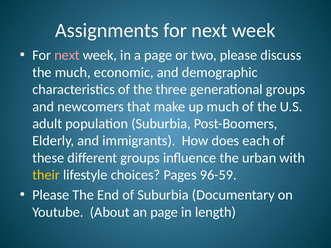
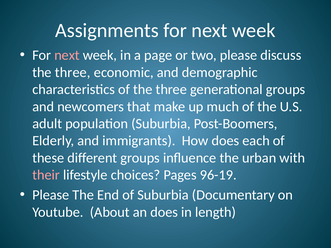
much: much -> three (73, 72)
their colour: yellow -> pink (46, 175)
96-59: 96-59 -> 96-19 (218, 175)
an page: page -> does (164, 212)
